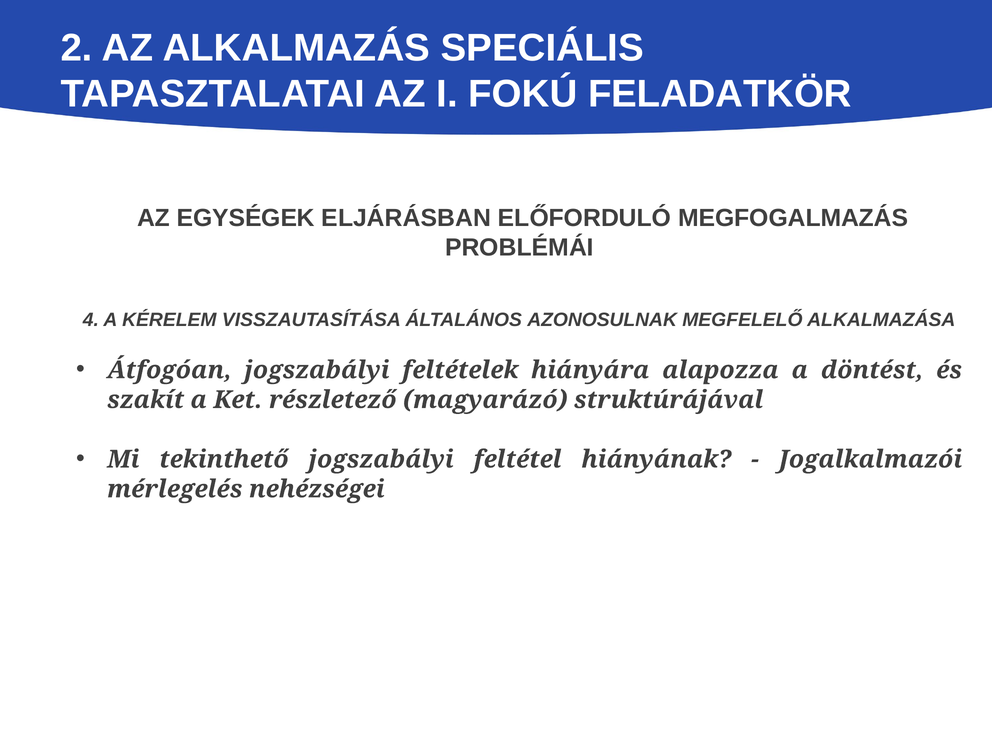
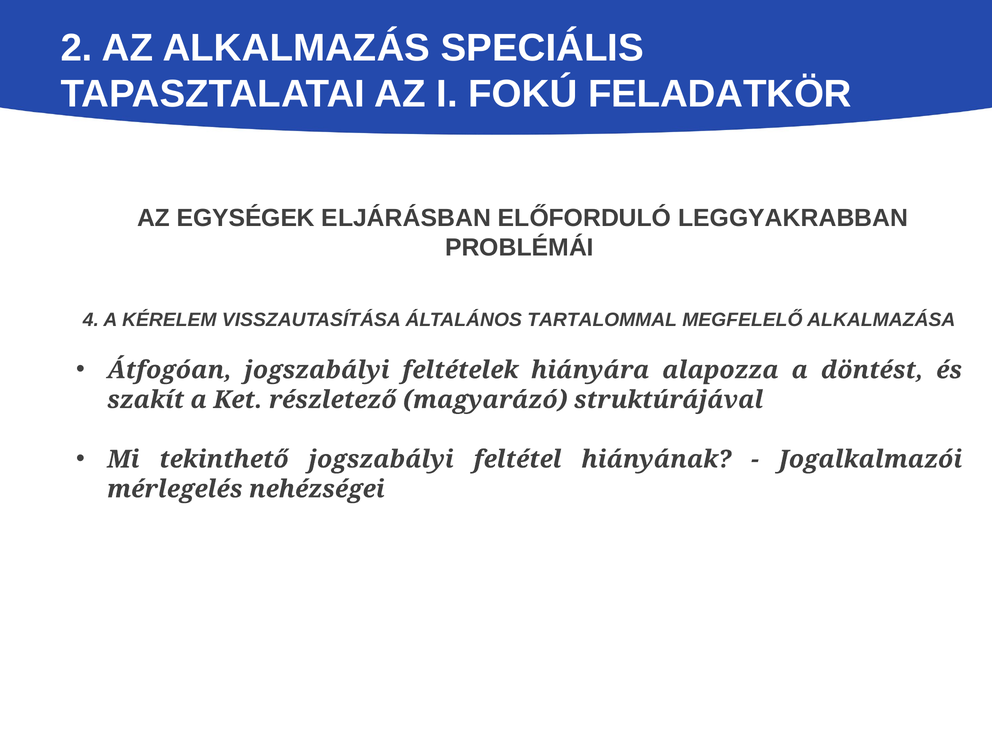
MEGFOGALMAZÁS: MEGFOGALMAZÁS -> LEGGYAKRABBAN (793, 218)
AZONOSULNAK: AZONOSULNAK -> TARTALOMMAL (602, 320)
